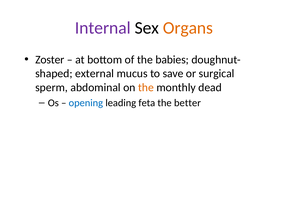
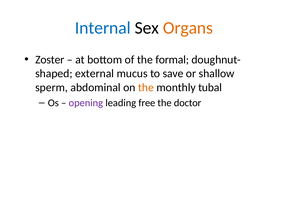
Internal colour: purple -> blue (103, 28)
babies: babies -> formal (172, 60)
surgical: surgical -> shallow (217, 74)
dead: dead -> tubal (210, 87)
opening colour: blue -> purple (86, 103)
feta: feta -> free (147, 103)
better: better -> doctor (188, 103)
